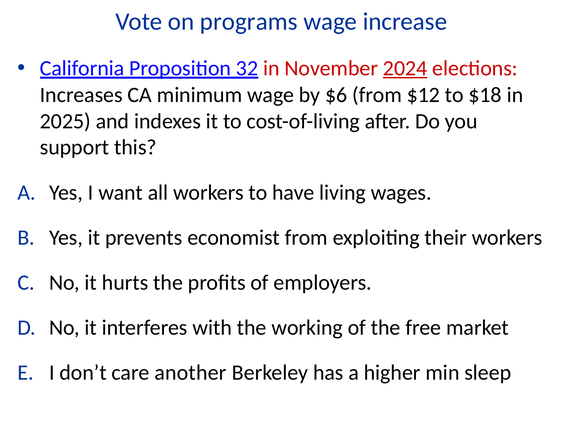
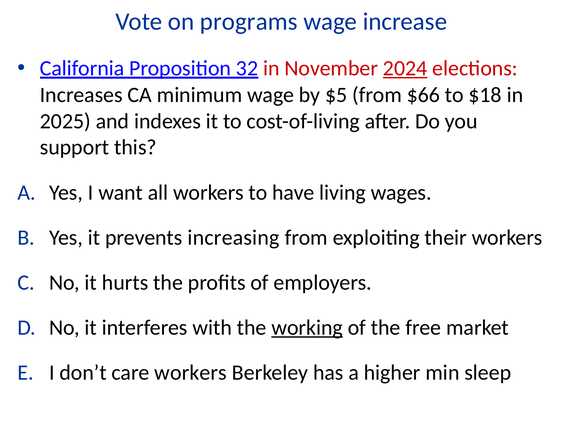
$6: $6 -> $5 (336, 95)
$12: $12 -> $66 (423, 95)
economist: economist -> increasing (233, 238)
working underline: none -> present (307, 328)
care another: another -> workers (191, 373)
